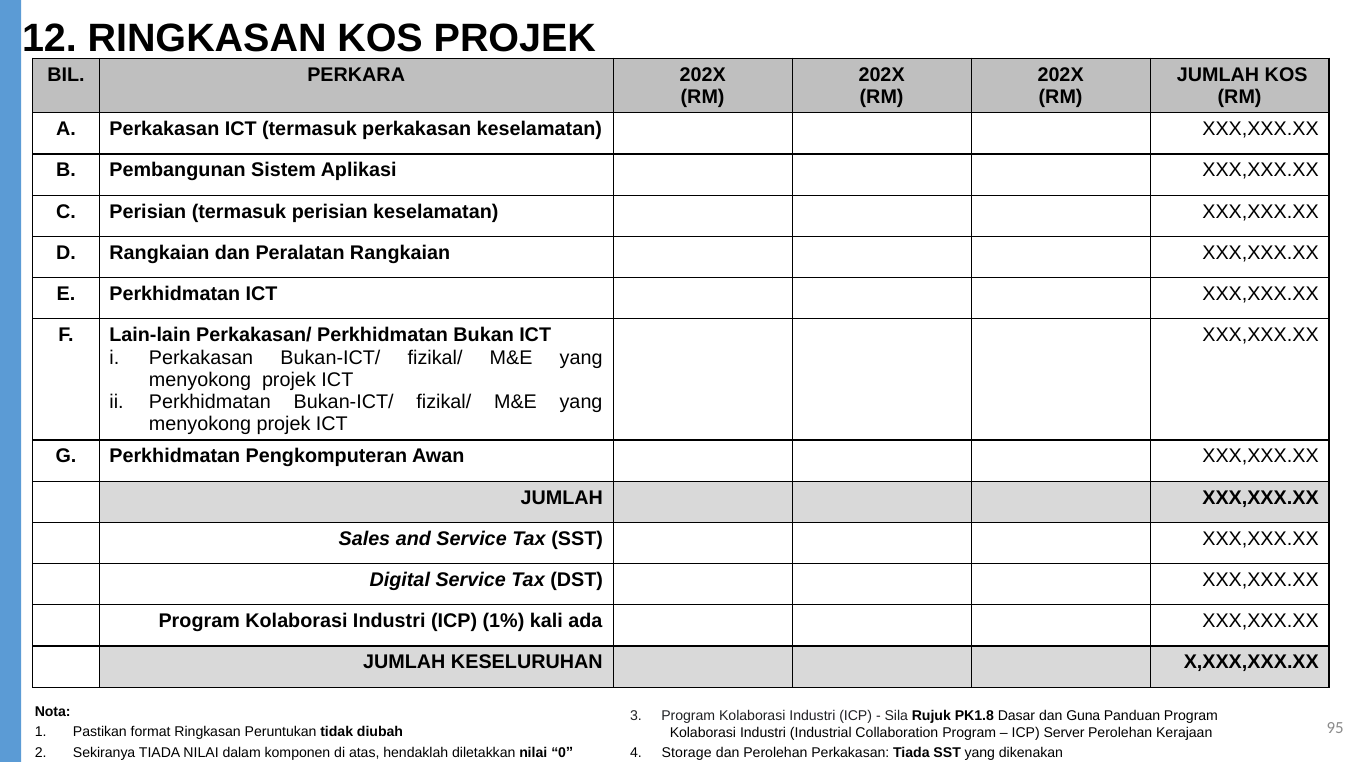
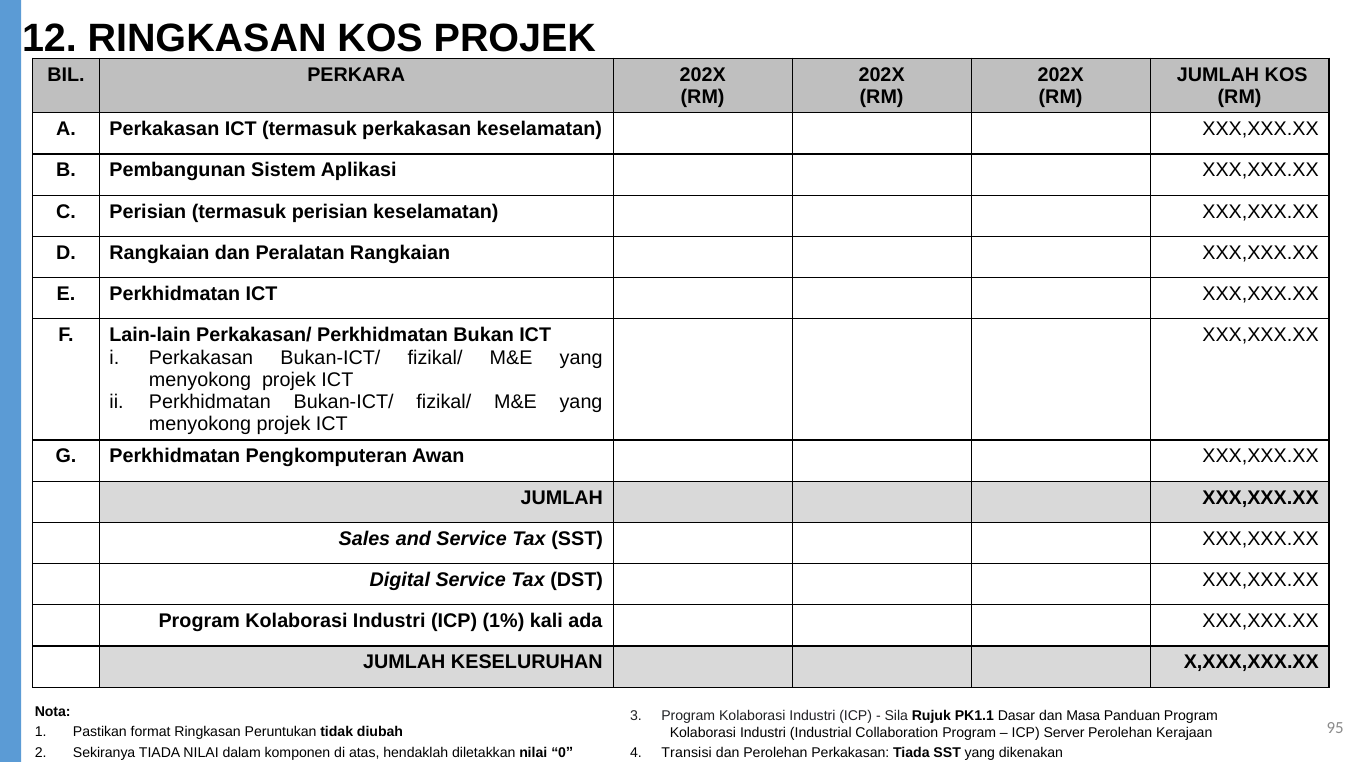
PK1.8: PK1.8 -> PK1.1 (974, 716)
Guna: Guna -> Masa (1083, 716)
Storage: Storage -> Transisi (687, 752)
